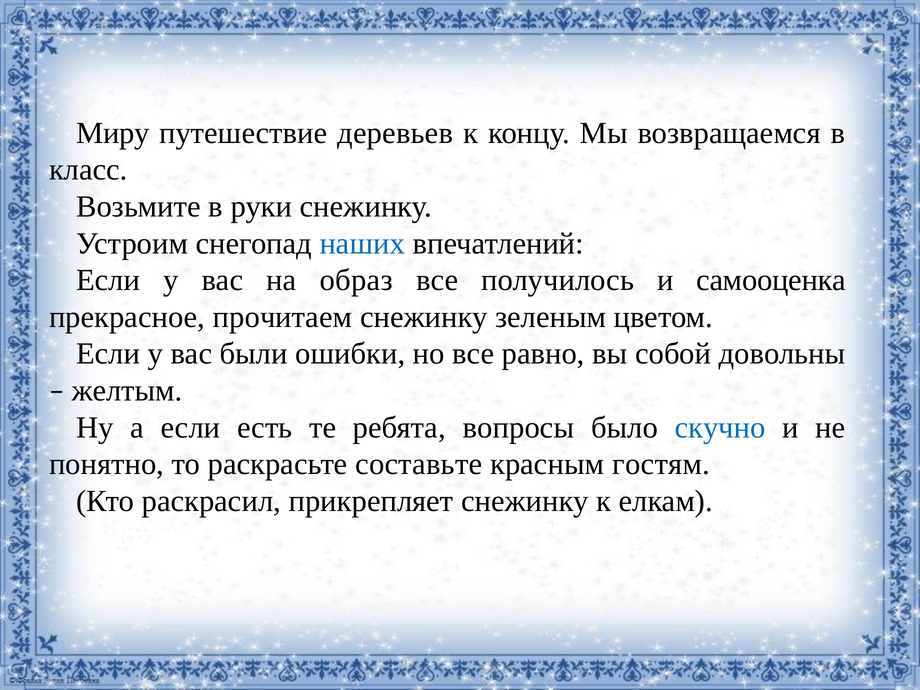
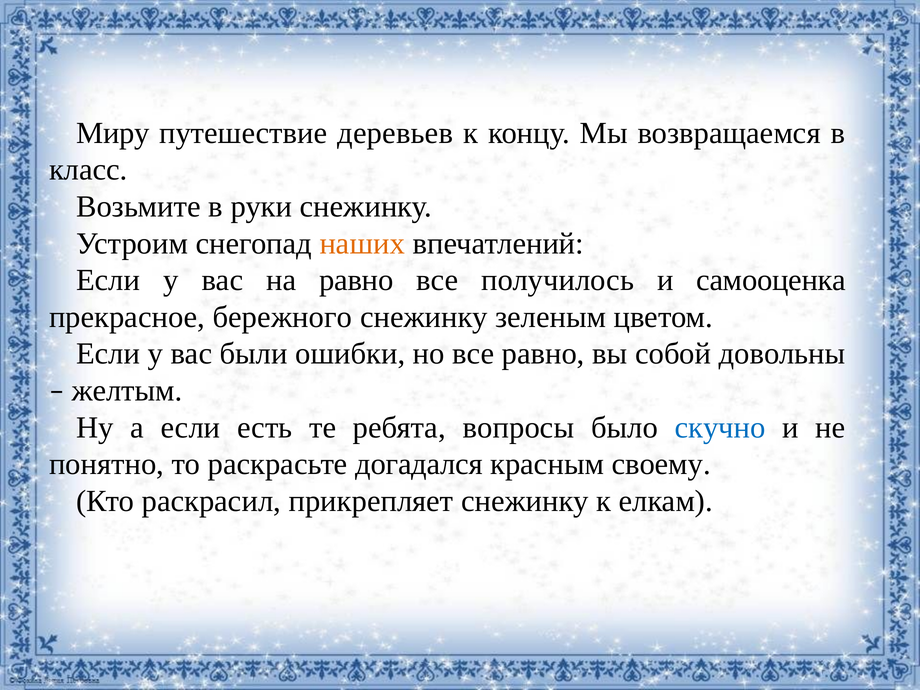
наших colour: blue -> orange (362, 243)
на образ: образ -> равно (356, 280)
прочитаем: прочитаем -> бережного (282, 317)
составьте: составьте -> догадался (419, 464)
гостям: гостям -> своему (661, 464)
